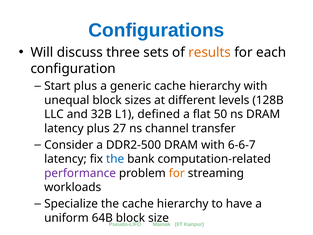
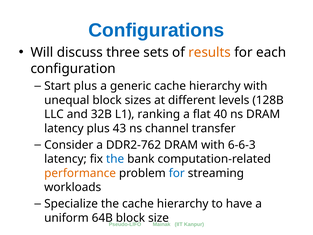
defined: defined -> ranking (159, 114)
50: 50 -> 40 (220, 114)
27: 27 -> 43 (119, 128)
DDR2-500: DDR2-500 -> DDR2-762 (133, 145)
6-6-7: 6-6-7 -> 6-6-3 (242, 145)
performance colour: purple -> orange (80, 173)
for colour: orange -> blue (177, 173)
